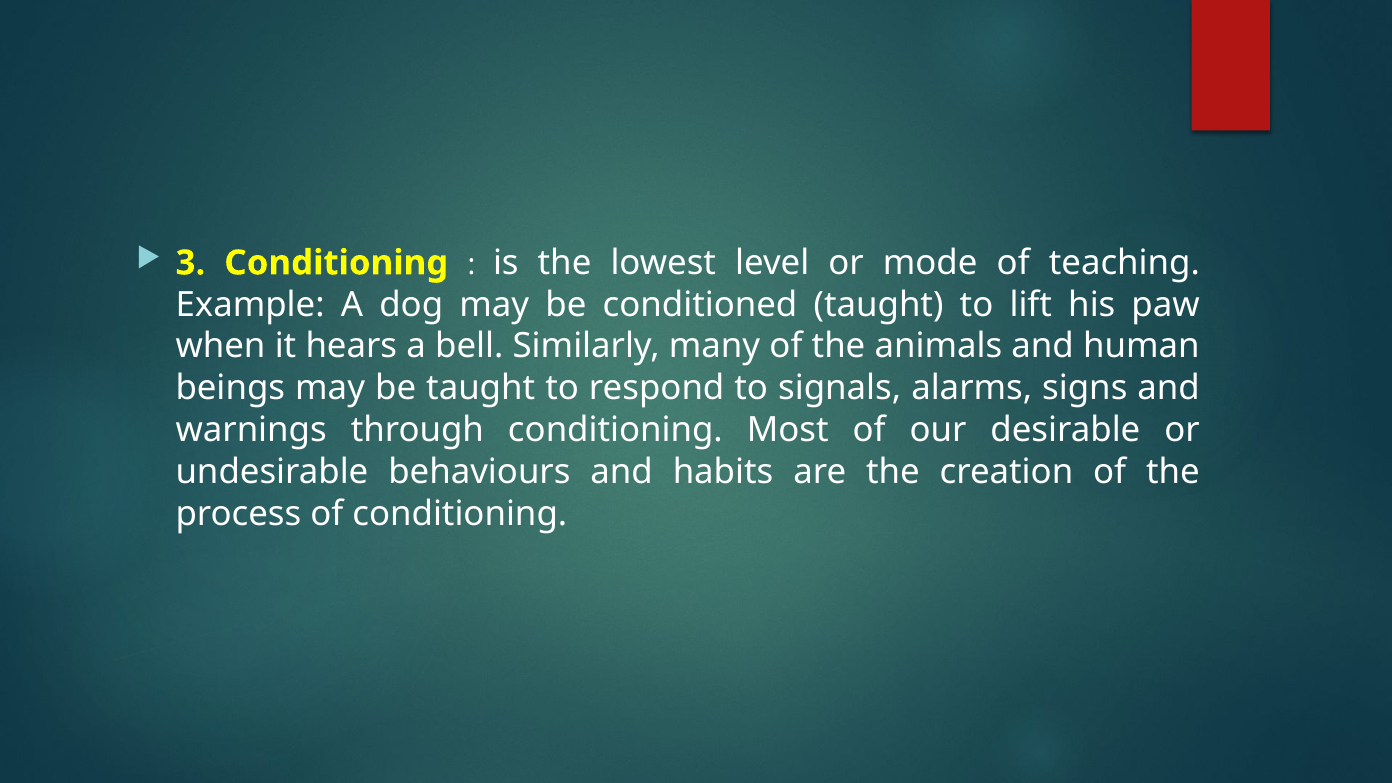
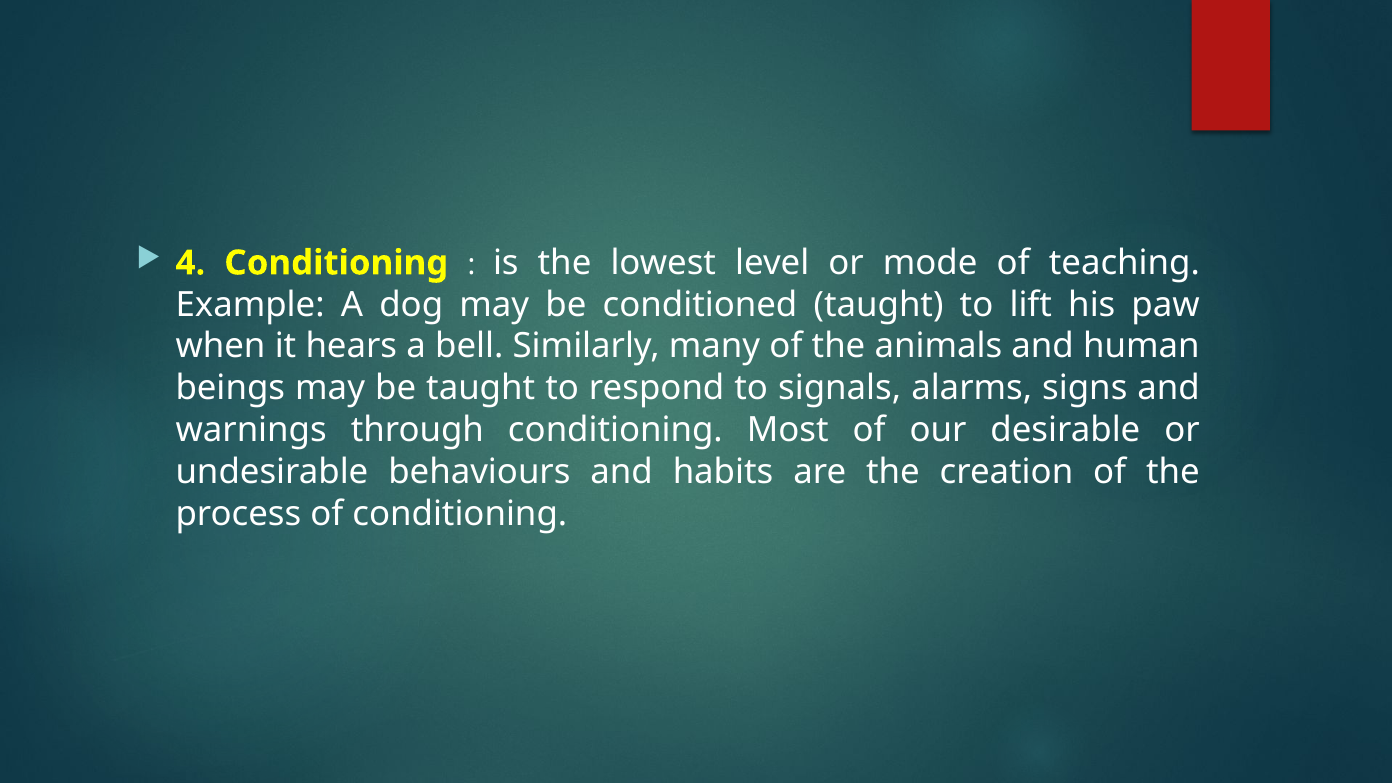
3: 3 -> 4 (190, 263)
